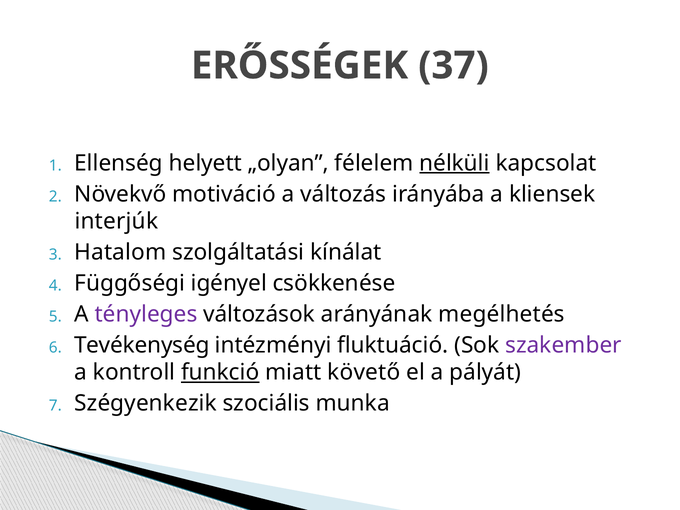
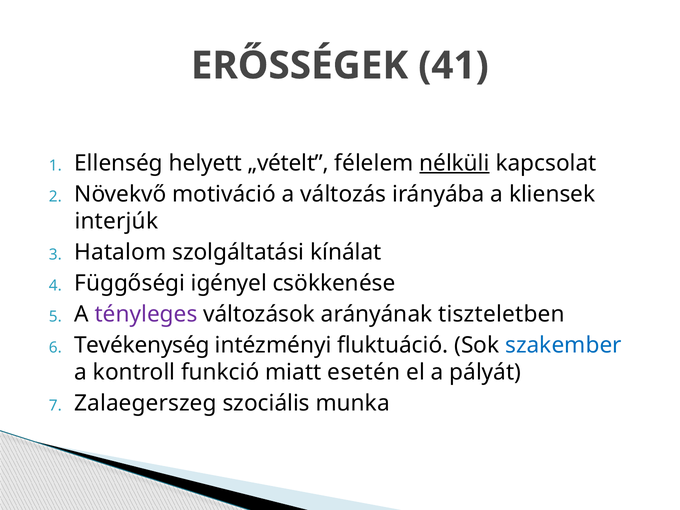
37: 37 -> 41 (453, 66)
„olyan: „olyan -> „vételt (288, 163)
megélhetés: megélhetés -> tiszteletben (502, 314)
szakember colour: purple -> blue (563, 345)
funkció underline: present -> none (220, 372)
követő: követő -> esetén (364, 372)
Szégyenkezik: Szégyenkezik -> Zalaegerszeg (146, 403)
